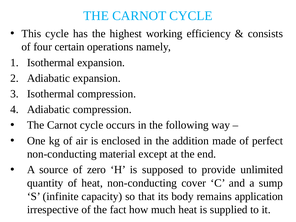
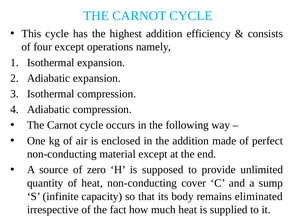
highest working: working -> addition (164, 34)
four certain: certain -> except (69, 47)
application: application -> eliminated (259, 196)
